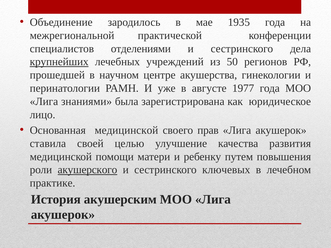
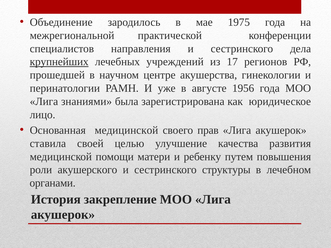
1935: 1935 -> 1975 (239, 22)
отделениями: отделениями -> направления (141, 49)
50: 50 -> 17 (232, 62)
1977: 1977 -> 1956 (243, 88)
акушерского underline: present -> none (87, 170)
ключевых: ключевых -> структуры (226, 170)
практике: практике -> органами (53, 183)
акушерским: акушерским -> закрепление (120, 200)
